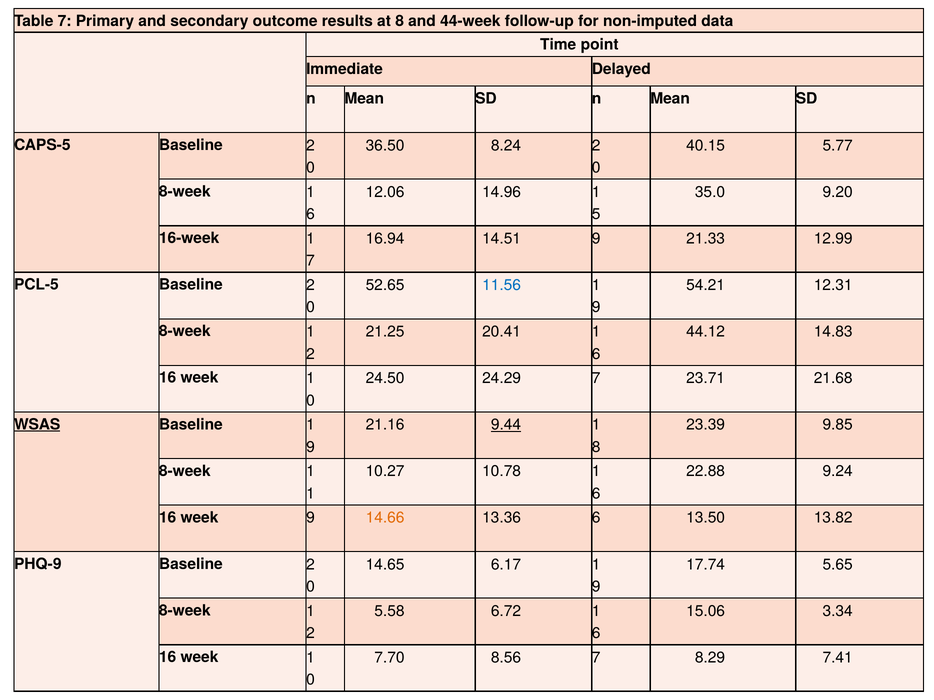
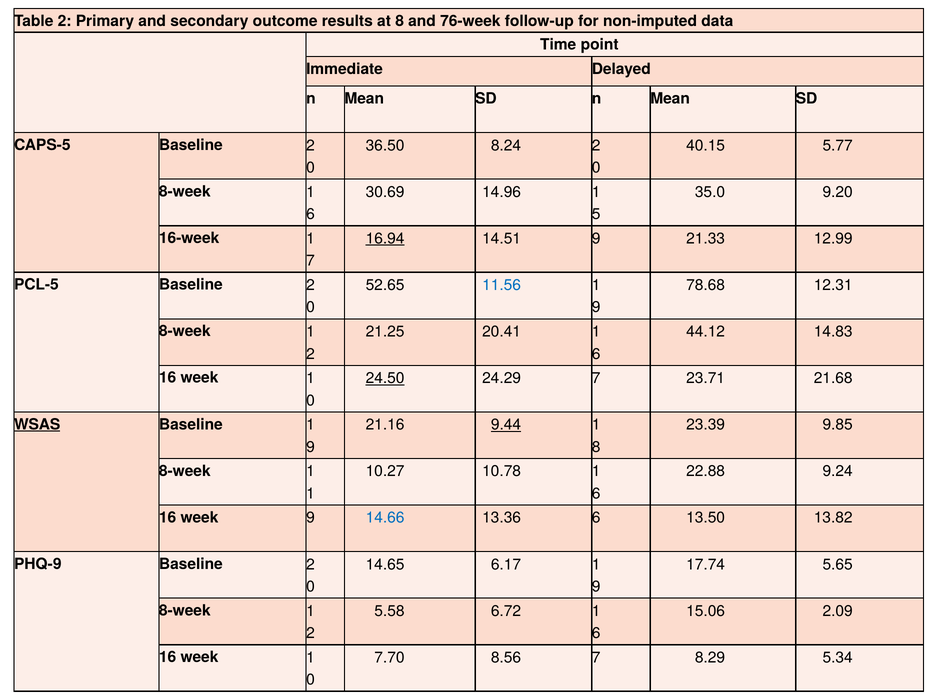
Table 7: 7 -> 2 (65, 21)
44-week: 44-week -> 76-week (470, 21)
12.06: 12.06 -> 30.69 (385, 192)
16.94 underline: none -> present (385, 239)
54.21: 54.21 -> 78.68 (706, 285)
24.50 underline: none -> present (385, 378)
14.66 colour: orange -> blue (385, 518)
3.34: 3.34 -> 2.09 (838, 611)
7.41: 7.41 -> 5.34 (838, 658)
